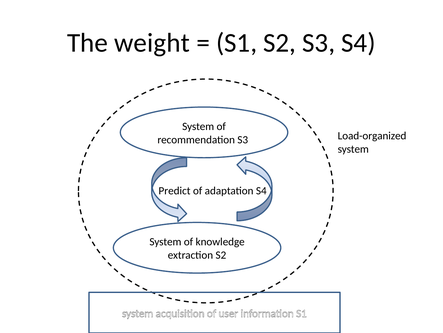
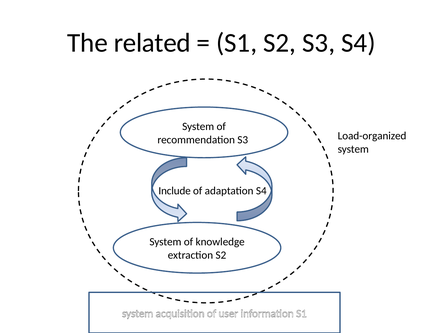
weight: weight -> related (152, 43)
Predict: Predict -> Include (175, 190)
